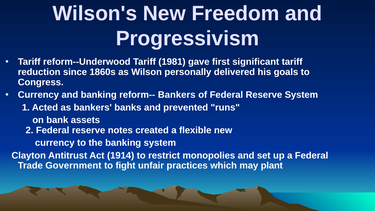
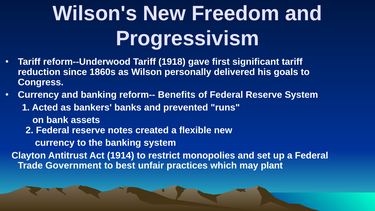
1981: 1981 -> 1918 (172, 62)
reform-- Bankers: Bankers -> Benefits (177, 95)
fight: fight -> best (125, 166)
